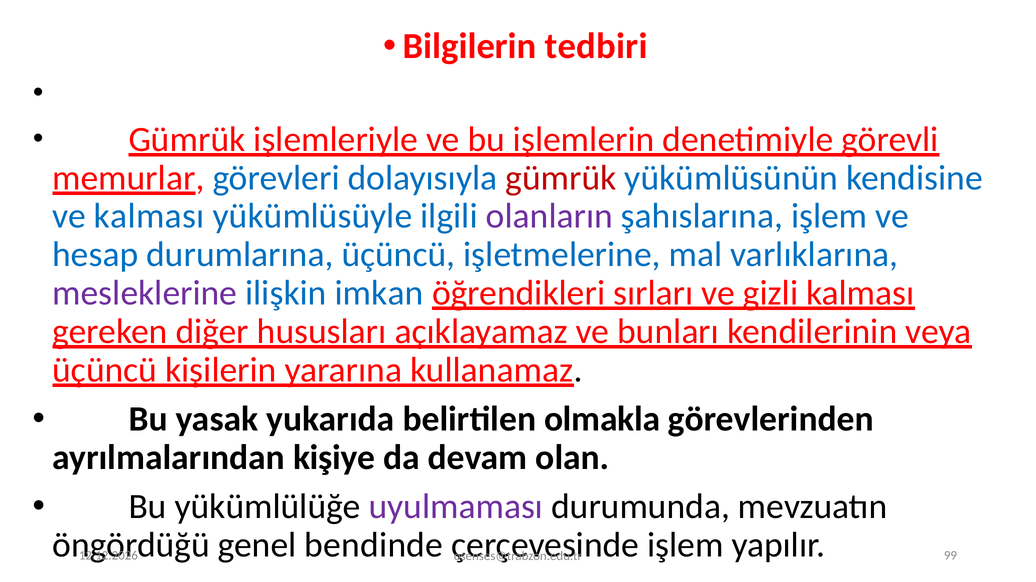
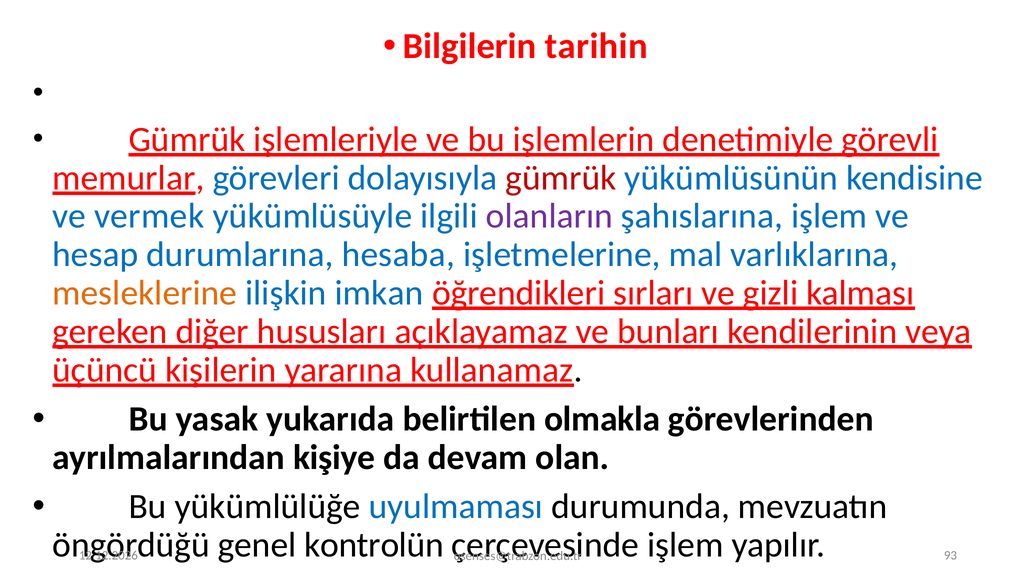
tedbiri: tedbiri -> tarihin (596, 46)
ve kalması: kalması -> vermek (149, 217)
durumlarına üçüncü: üçüncü -> hesaba (398, 255)
mesleklerine colour: purple -> orange (145, 293)
uyulmaması colour: purple -> blue (456, 507)
bendinde: bendinde -> kontrolün (374, 546)
99: 99 -> 93 (950, 556)
